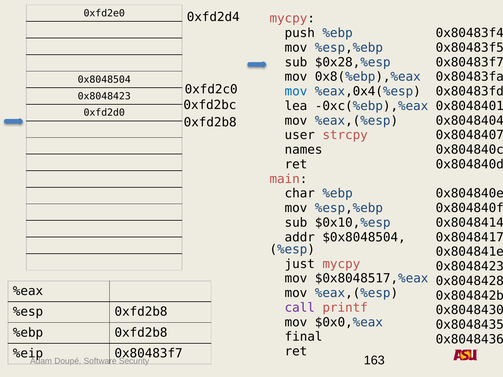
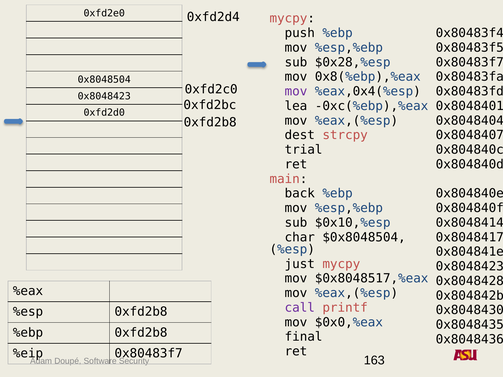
mov colour: blue -> purple (296, 91)
user: user -> dest (300, 135)
names: names -> trial (304, 150)
char: char -> back (300, 194)
addr: addr -> char (300, 237)
